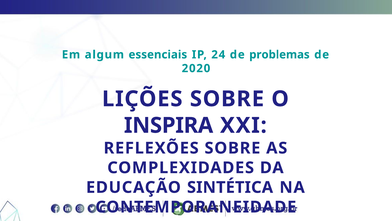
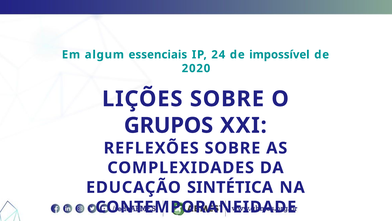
problemas: problemas -> impossível (279, 55)
INSPIRA: INSPIRA -> GRUPOS (169, 125)
